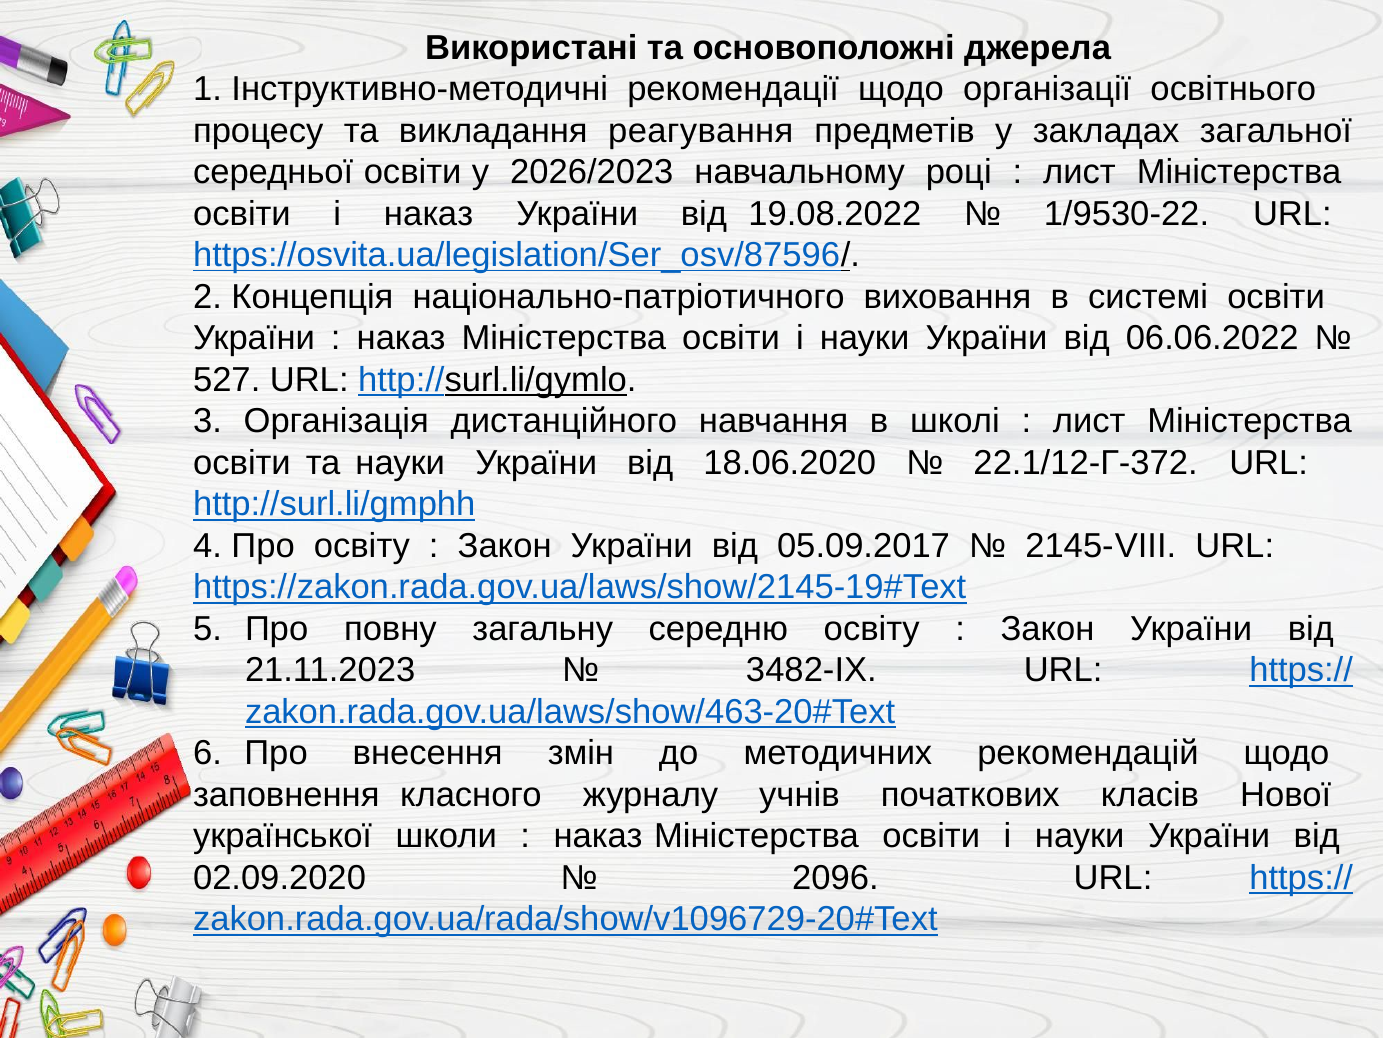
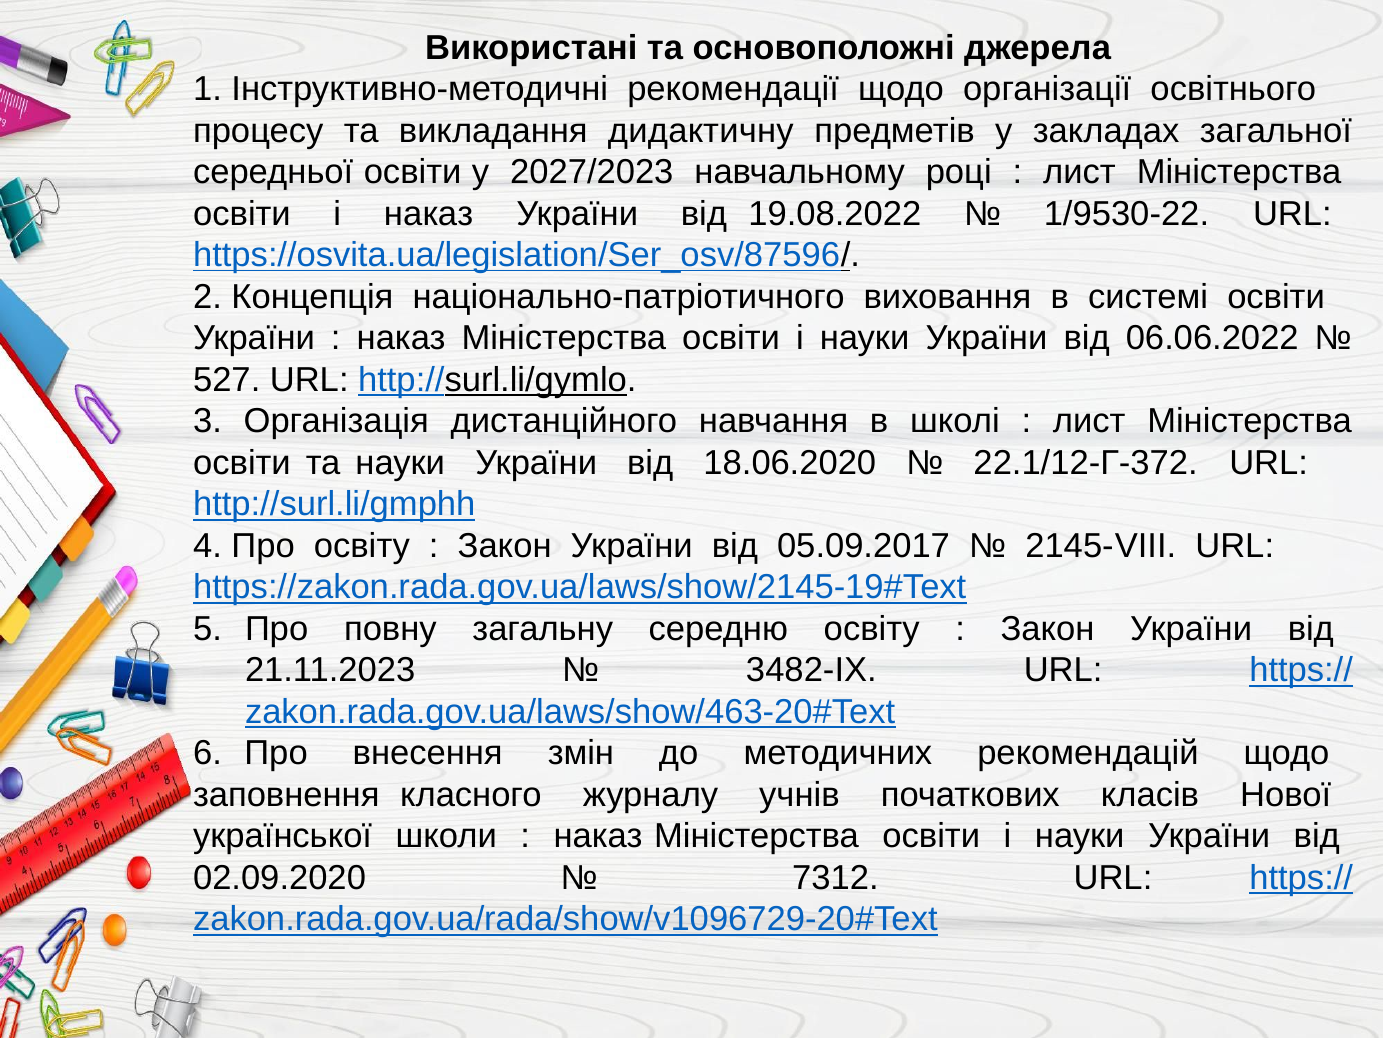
реагування: реагування -> дидактичну (701, 131)
2026/2023: 2026/2023 -> 2027/2023 (592, 172)
2096: 2096 -> 7312 (835, 877)
